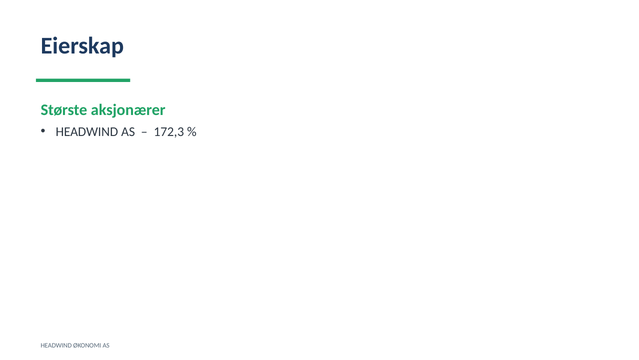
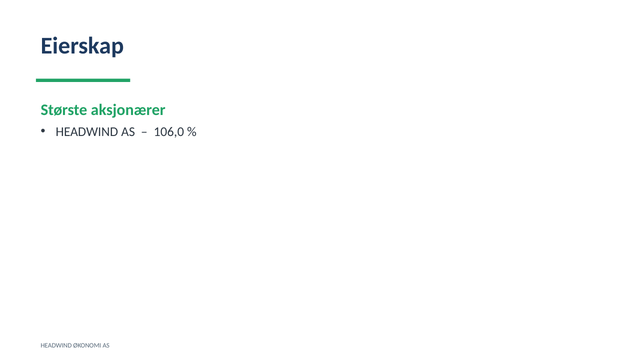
172,3: 172,3 -> 106,0 (169, 131)
